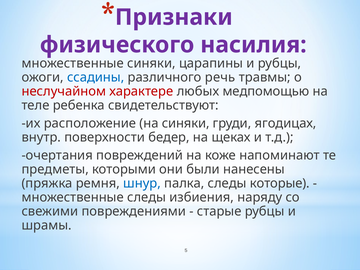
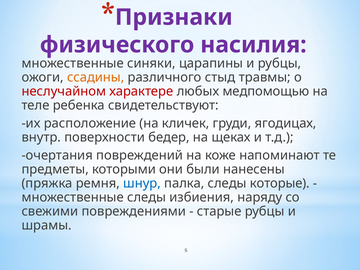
ссадины colour: blue -> orange (96, 77)
речь: речь -> стыд (220, 77)
на синяки: синяки -> кличек (186, 123)
